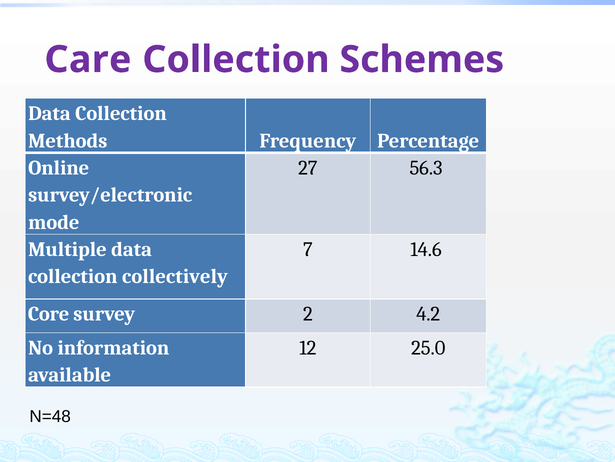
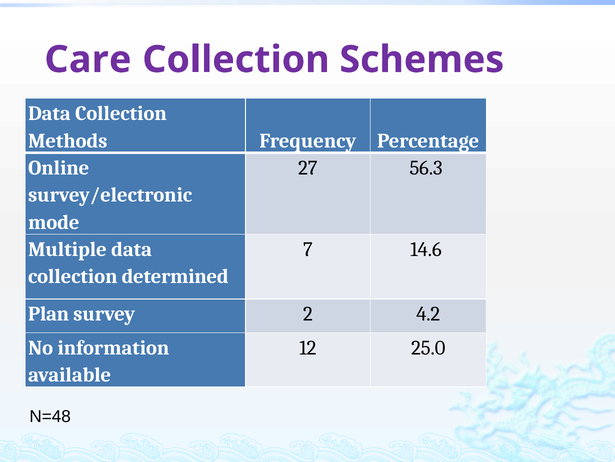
collectively: collectively -> determined (175, 276)
Core: Core -> Plan (49, 314)
